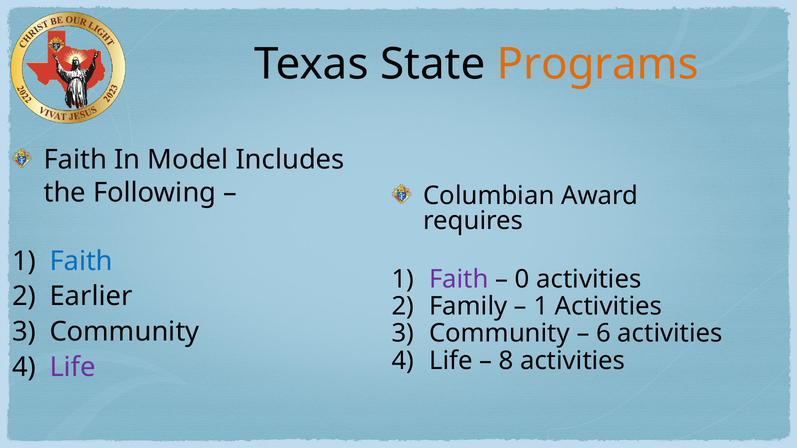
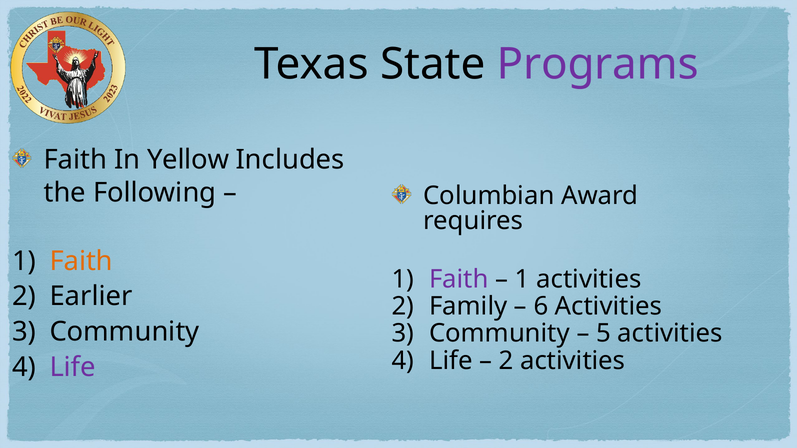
Programs colour: orange -> purple (598, 65)
Model: Model -> Yellow (188, 160)
Faith colour: blue -> orange (81, 261)
0: 0 -> 1 (522, 279)
1: 1 -> 6 (541, 306)
6: 6 -> 5 (603, 334)
8: 8 -> 2 (506, 361)
